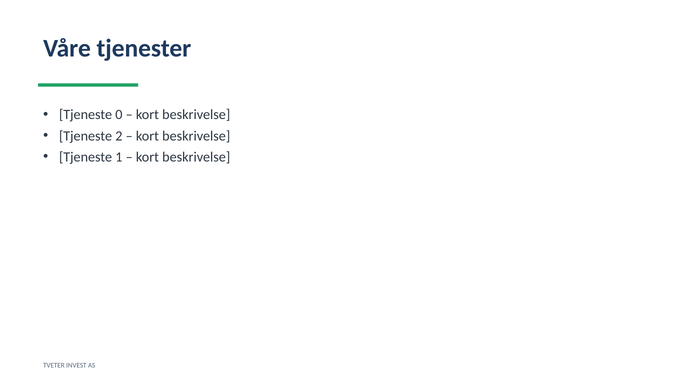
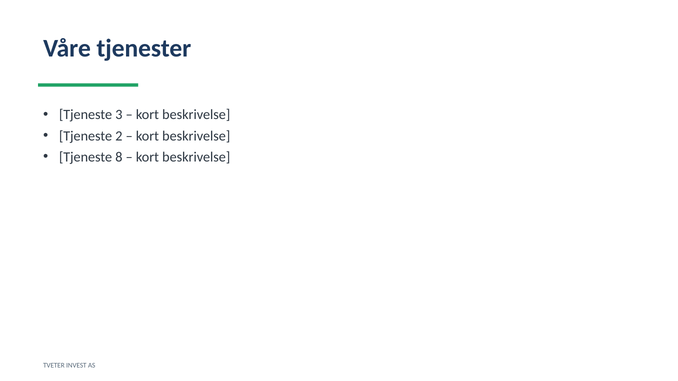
0: 0 -> 3 (119, 115)
1: 1 -> 8 (119, 157)
